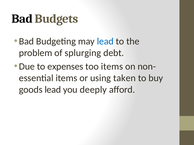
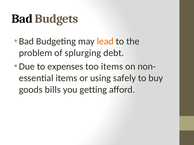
lead colour: blue -> orange (105, 41)
taken: taken -> safely (125, 78)
goods lead: lead -> bills (53, 90)
deeply: deeply -> getting (93, 90)
